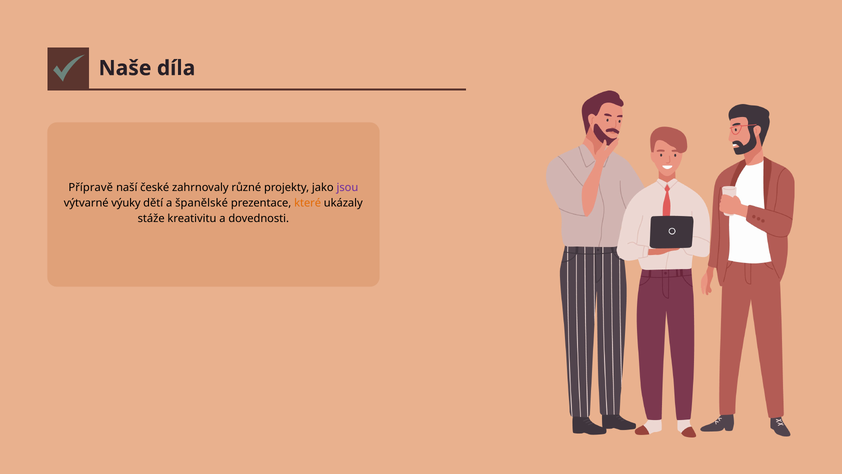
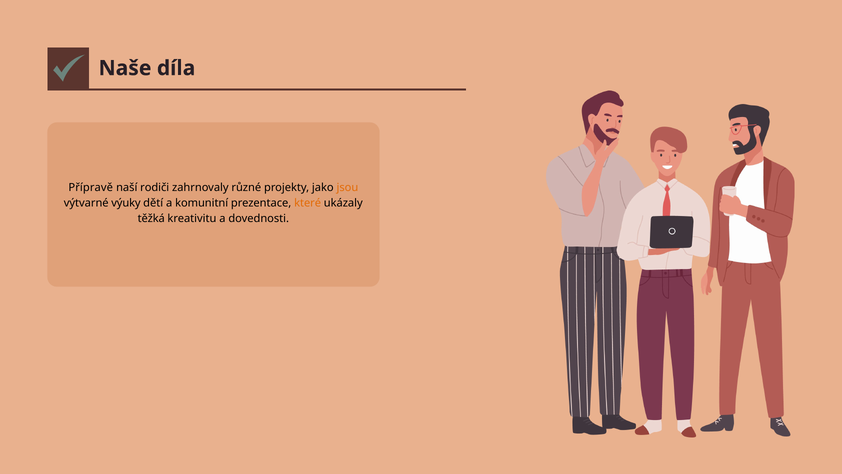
české: české -> rodiči (155, 187)
jsou colour: purple -> orange (347, 187)
španělské: španělské -> komunitní (202, 203)
stáže: stáže -> těžká (151, 218)
